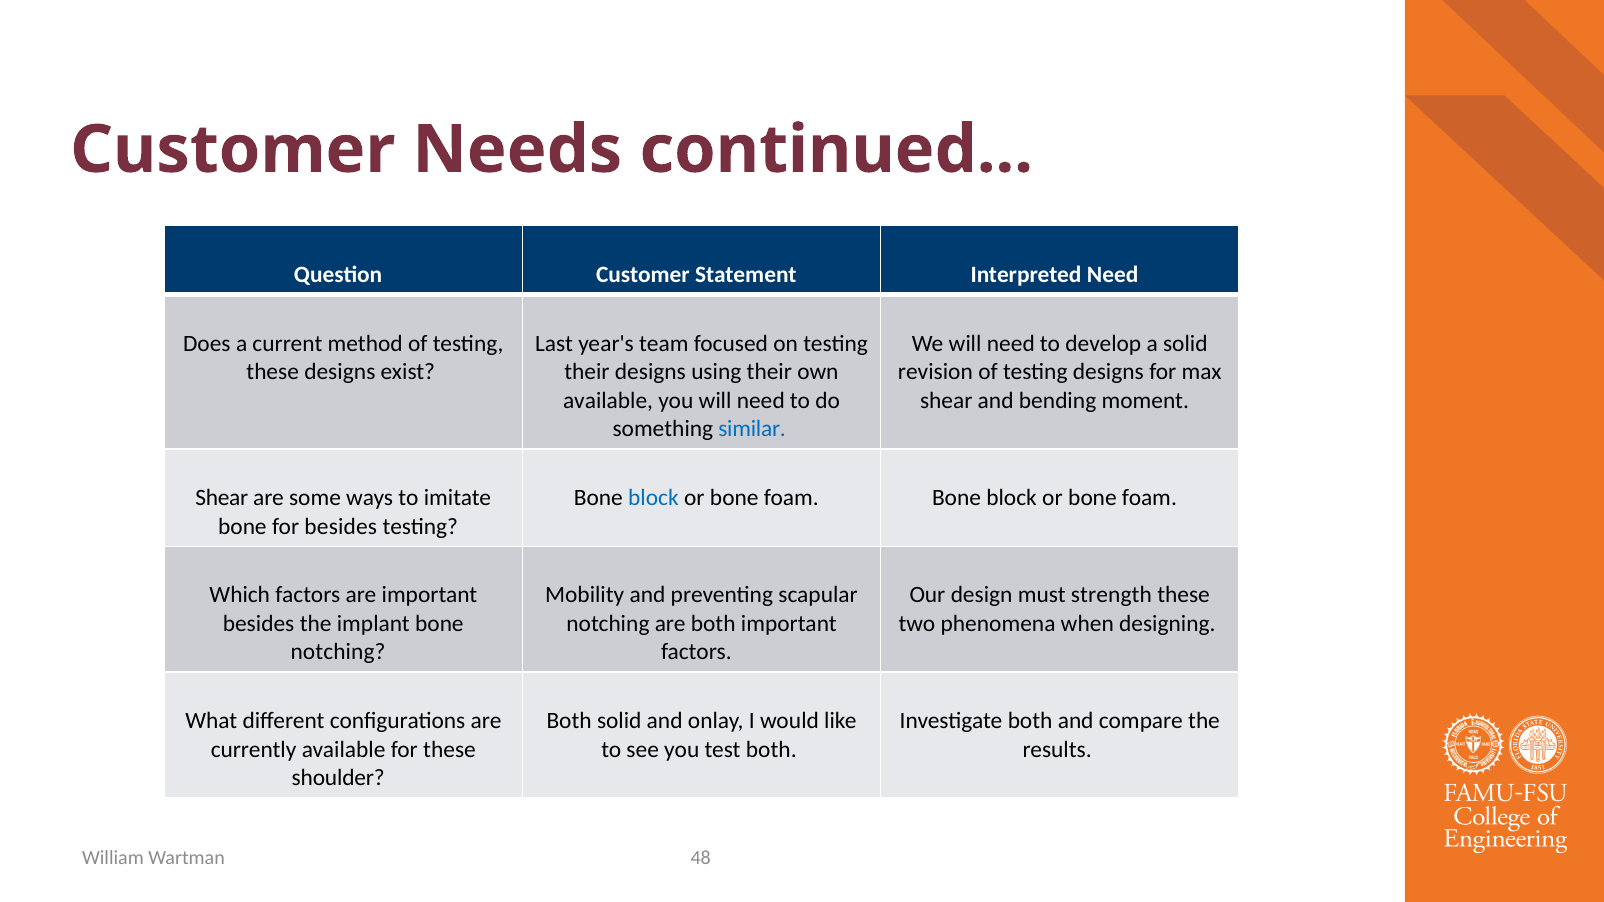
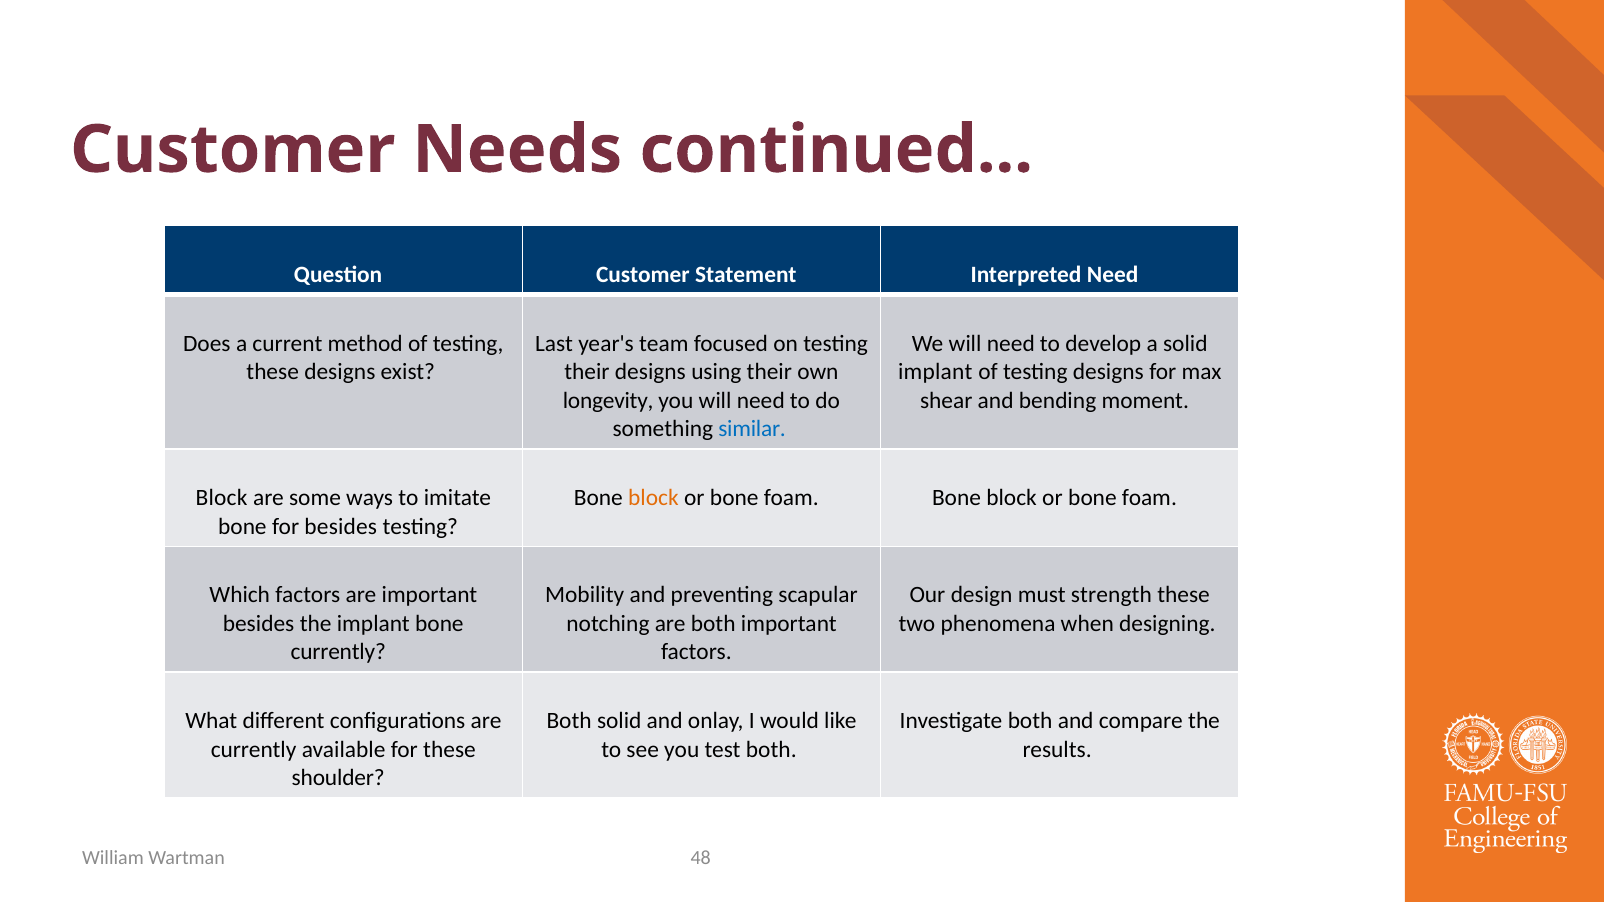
revision: revision -> implant (935, 372)
available: available -> longevity (608, 400)
Shear: Shear -> Block (222, 498)
block colour: blue -> orange (653, 498)
notching: notching -> currently (338, 652)
